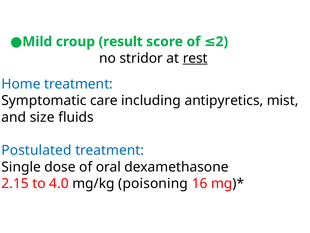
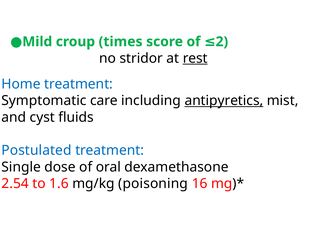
result: result -> times (121, 42)
antipyretics underline: none -> present (224, 100)
size: size -> cyst (42, 117)
2.15: 2.15 -> 2.54 (15, 183)
4.0: 4.0 -> 1.6 (59, 183)
